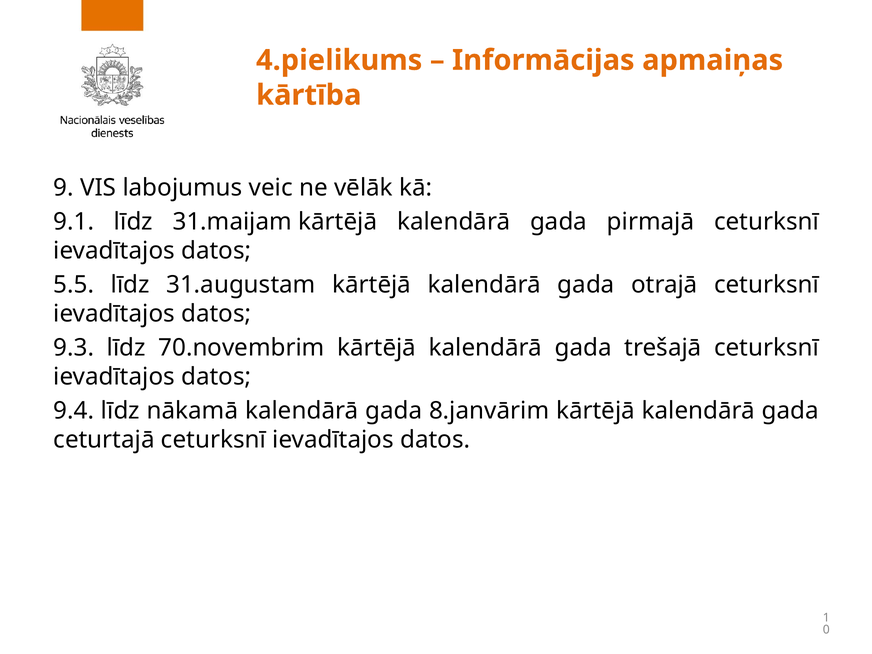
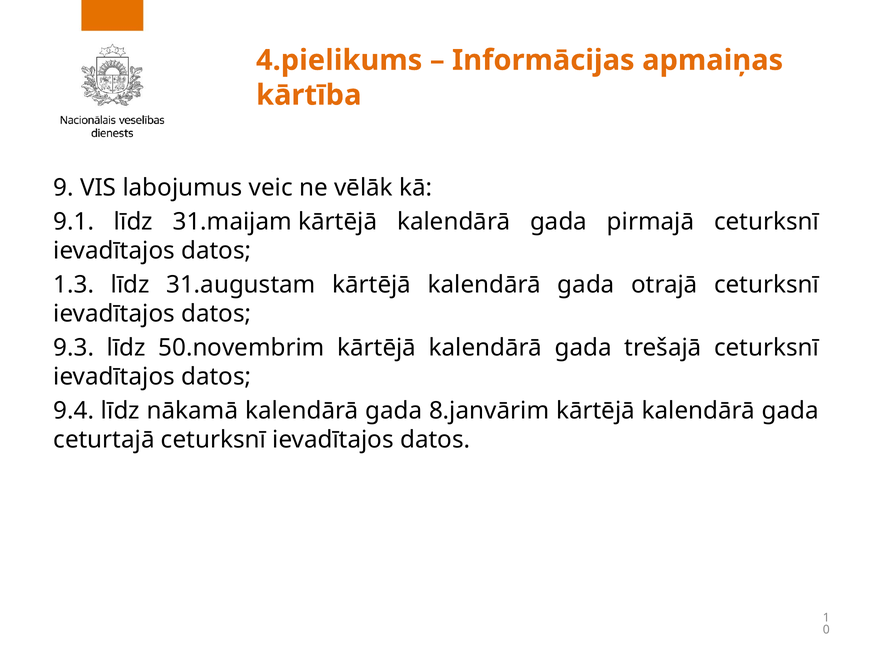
5.5: 5.5 -> 1.3 (74, 285)
70.novembrim: 70.novembrim -> 50.novembrim (241, 348)
